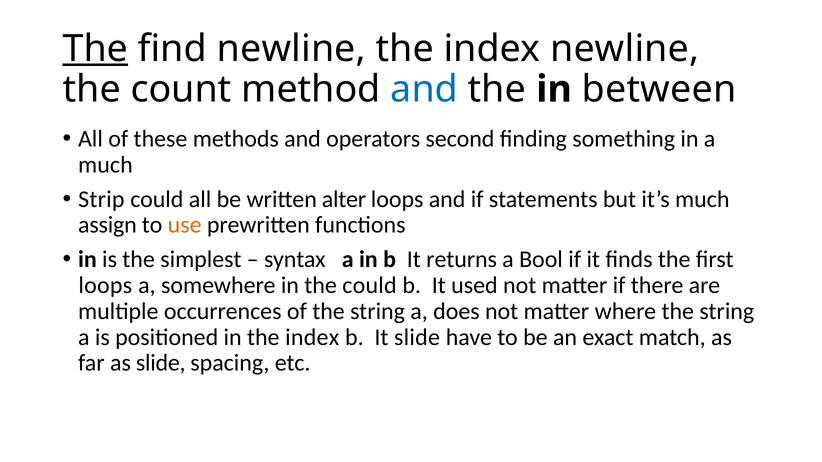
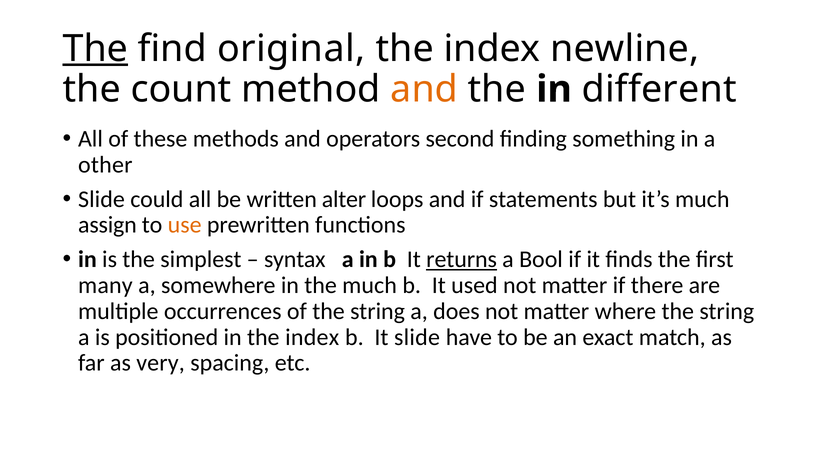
find newline: newline -> original (291, 49)
and colour: blue -> orange (424, 89)
between: between -> different (659, 89)
much: much -> other (105, 165)
Strip: Strip -> Slide (101, 199)
returns underline: none -> present (462, 260)
loops: loops -> many (105, 286)
the could: could -> much (370, 286)
as slide: slide -> very (161, 363)
